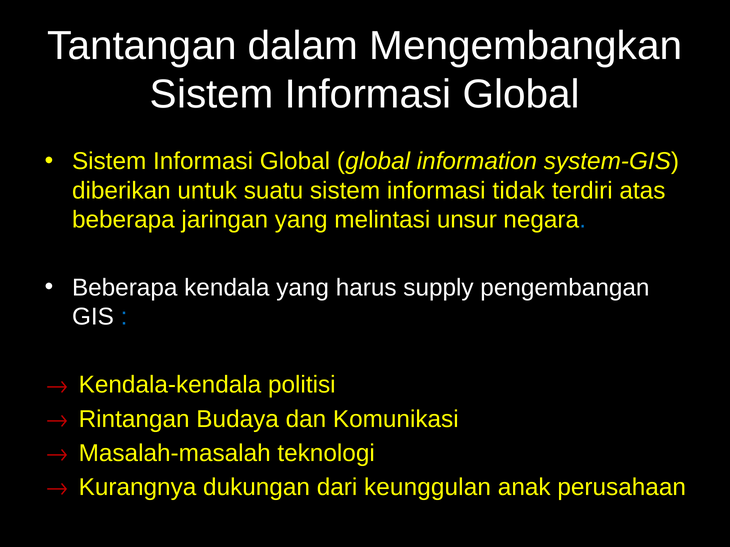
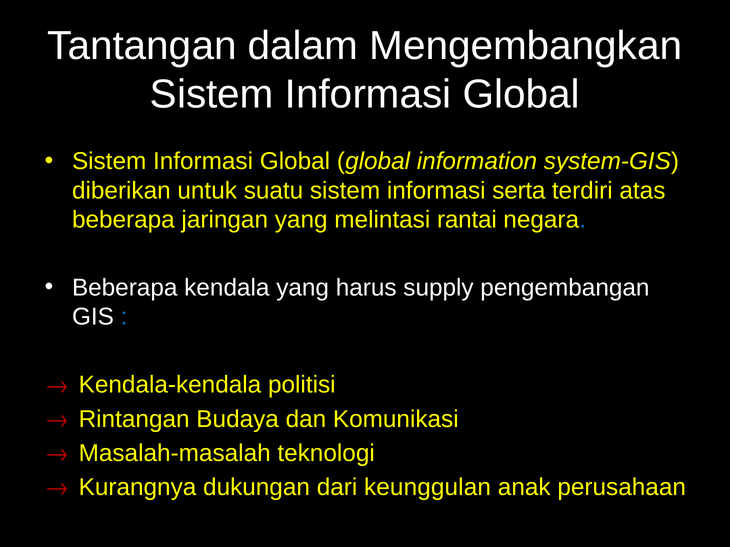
tidak: tidak -> serta (519, 191)
unsur: unsur -> rantai (467, 220)
